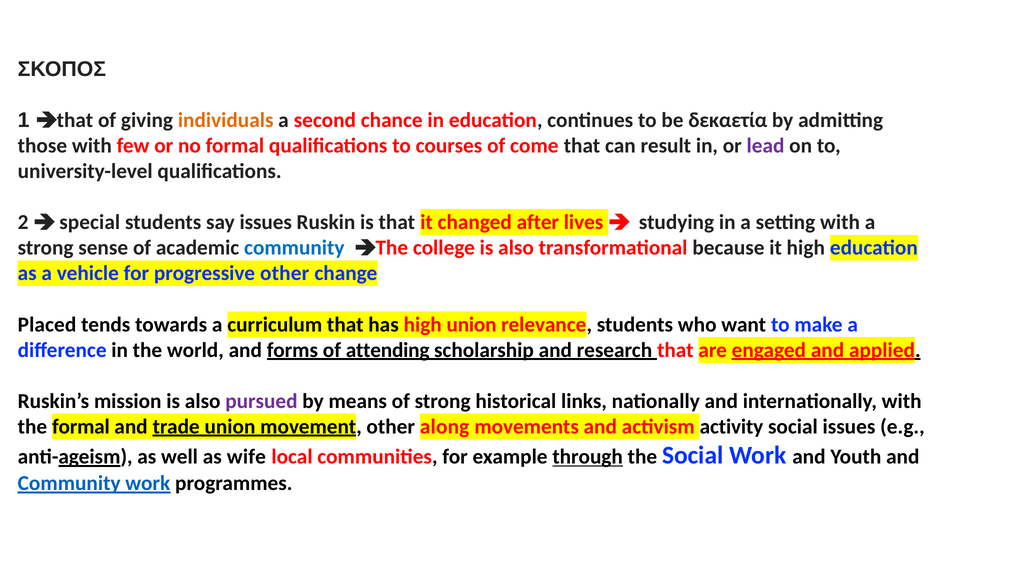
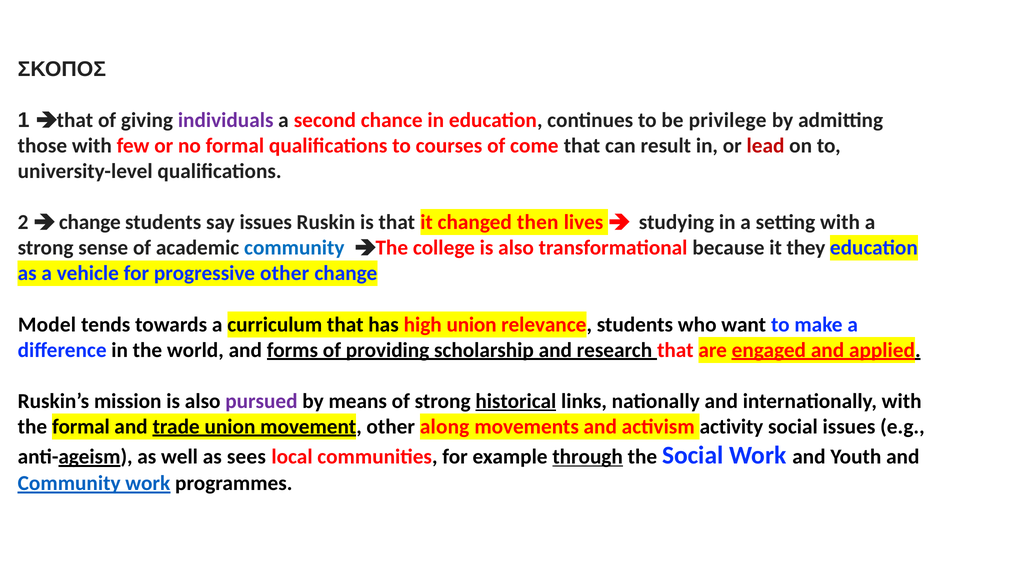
individuals colour: orange -> purple (226, 120)
δεκαετία: δεκαετία -> privilege (728, 120)
lead colour: purple -> red (766, 146)
special: special -> change (90, 222)
after: after -> then (538, 222)
it high: high -> they (806, 248)
Placed: Placed -> Model (47, 324)
attending: attending -> providing (388, 350)
historical underline: none -> present (516, 401)
wife: wife -> sees (246, 457)
